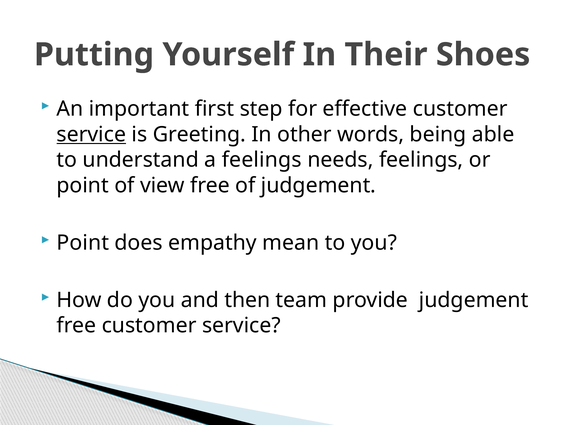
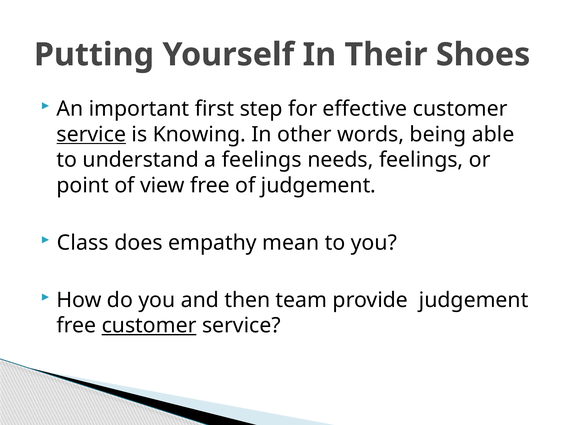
Greeting: Greeting -> Knowing (199, 134)
Point: Point -> Class (83, 243)
customer underline: none -> present (149, 326)
